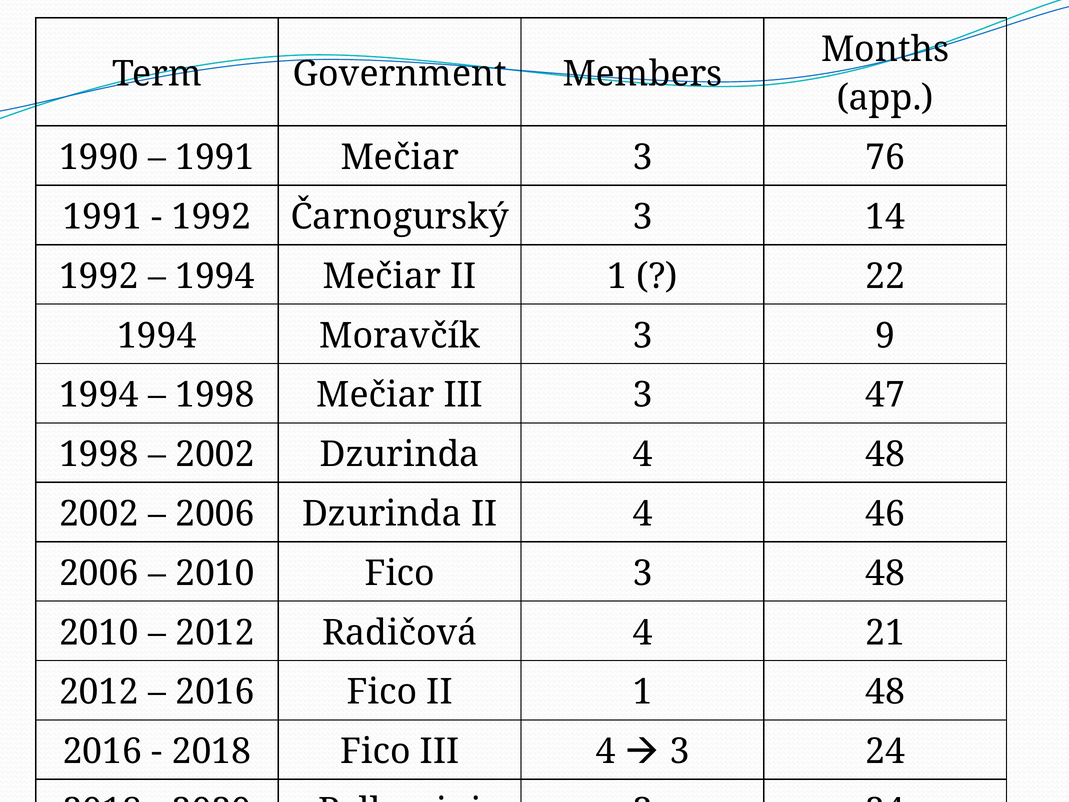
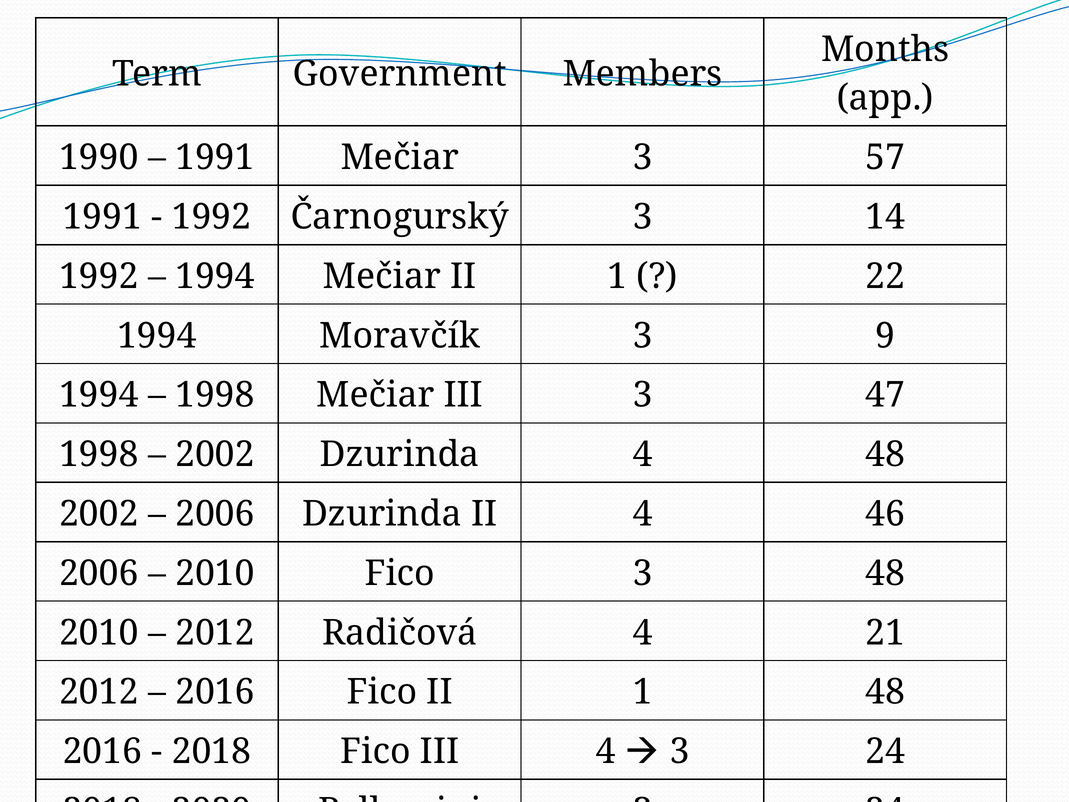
76: 76 -> 57 (885, 158)
